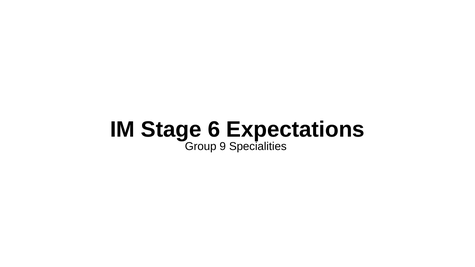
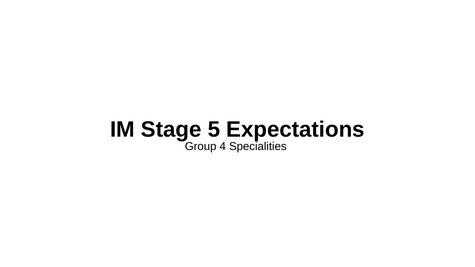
6: 6 -> 5 (214, 130)
9: 9 -> 4 (223, 146)
